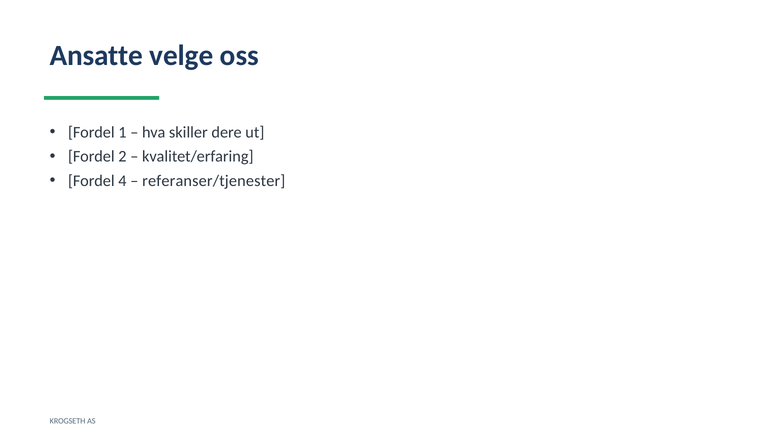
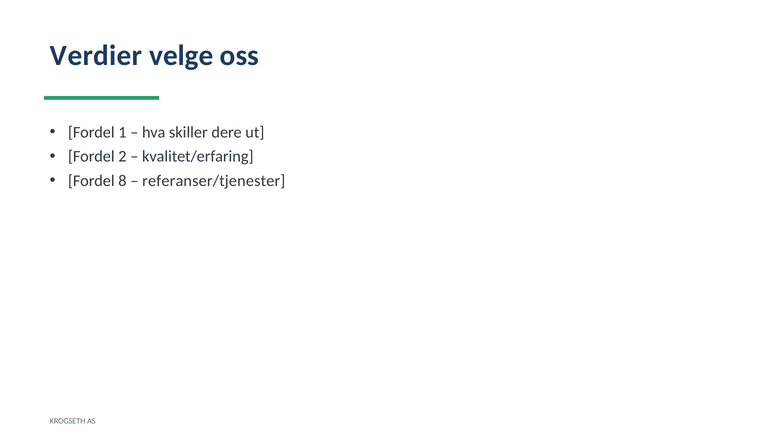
Ansatte: Ansatte -> Verdier (96, 56)
4: 4 -> 8 (122, 181)
